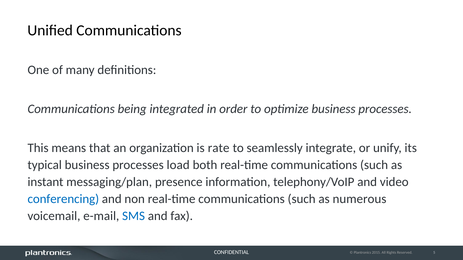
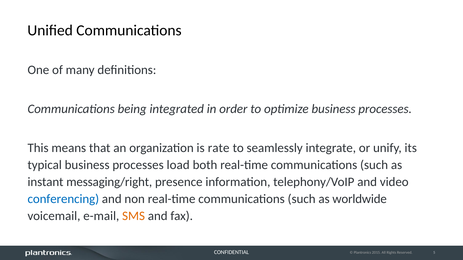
messaging/plan: messaging/plan -> messaging/right (109, 182)
numerous: numerous -> worldwide (360, 199)
SMS colour: blue -> orange (134, 216)
